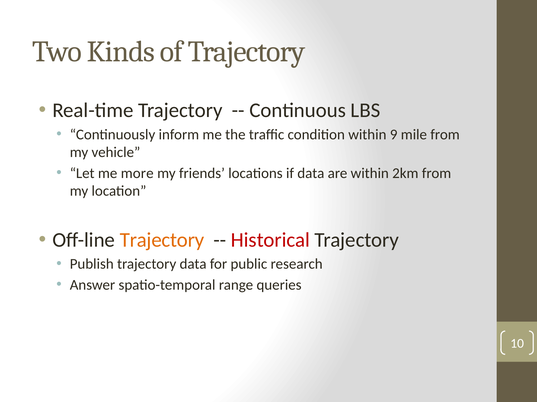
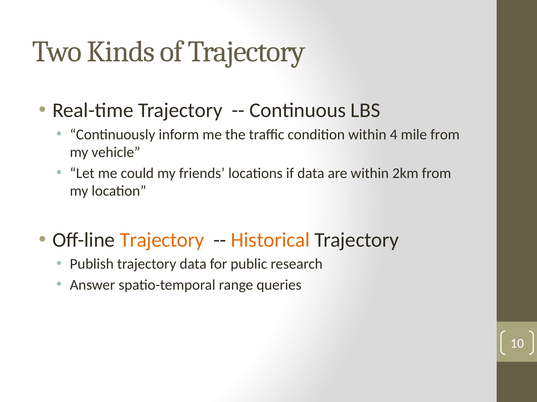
9: 9 -> 4 (394, 135)
more: more -> could (137, 174)
Historical colour: red -> orange (270, 240)
